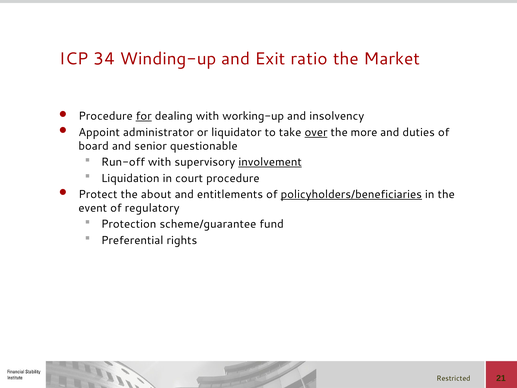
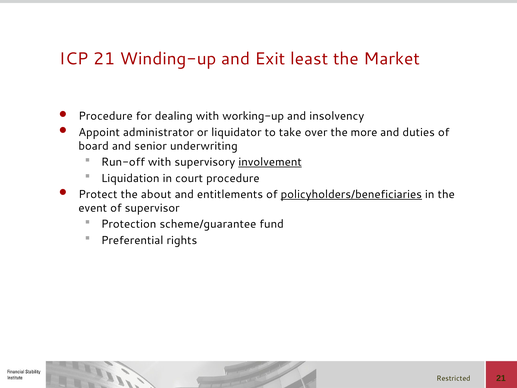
ICP 34: 34 -> 21 (104, 59)
ratio: ratio -> least (309, 59)
for underline: present -> none (144, 116)
over underline: present -> none (316, 132)
questionable: questionable -> underwriting (204, 146)
regulatory: regulatory -> supervisor (152, 208)
